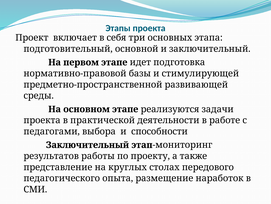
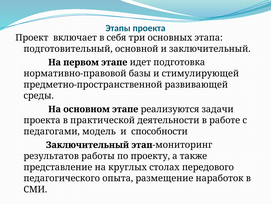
выбора: выбора -> модель (99, 131)
